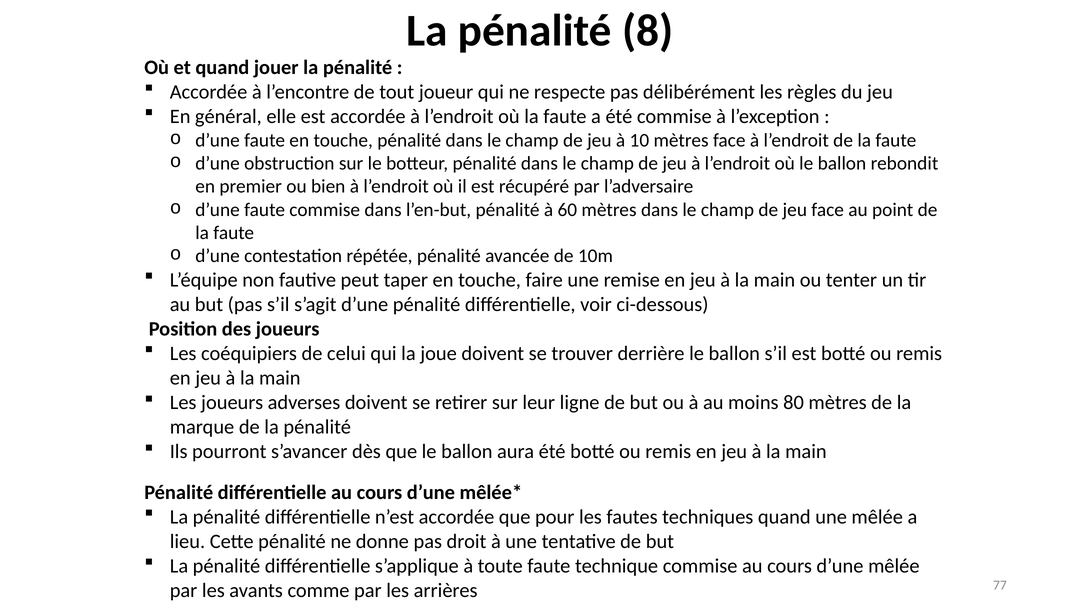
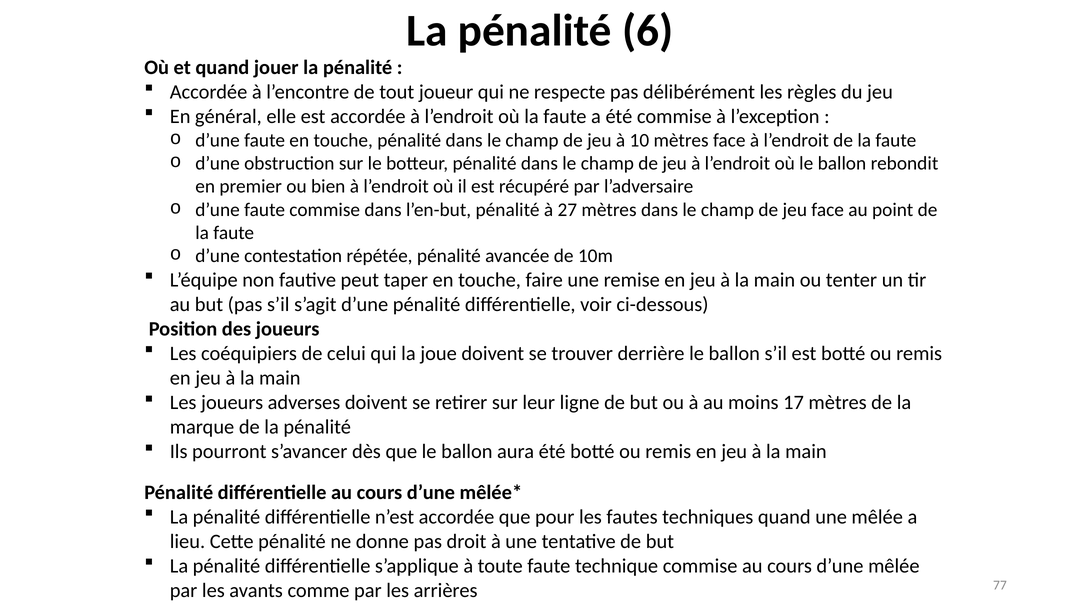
8: 8 -> 6 (648, 31)
60: 60 -> 27 (567, 210)
80: 80 -> 17 (794, 403)
